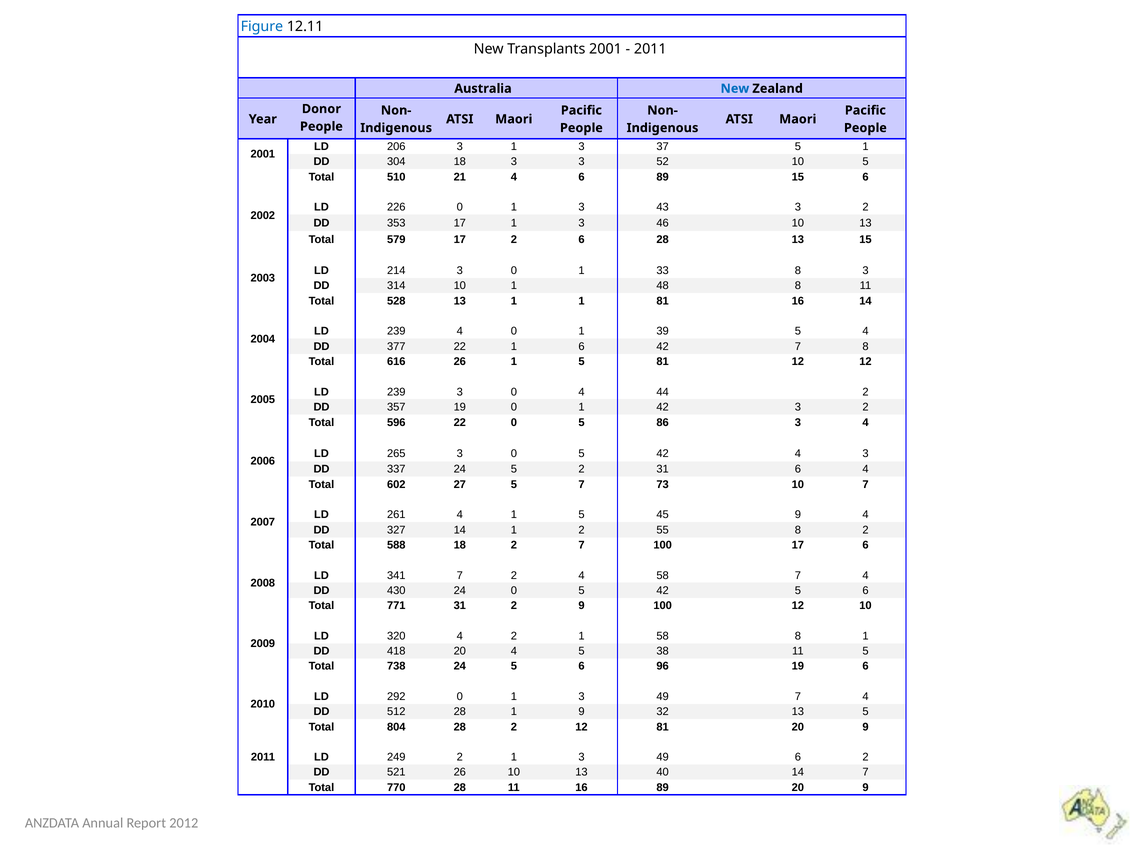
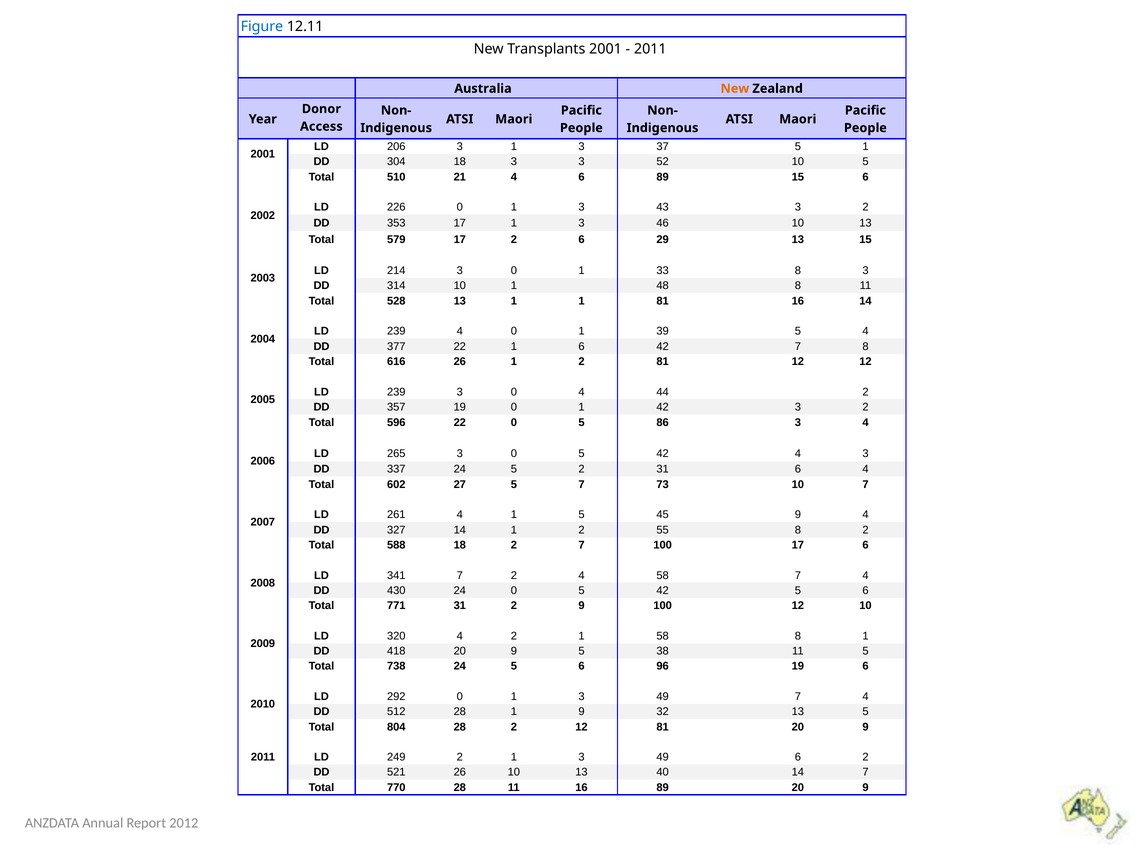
New colour: blue -> orange (735, 89)
People: People -> Access (321, 126)
6 28: 28 -> 29 (663, 239)
26 1 5: 5 -> 2 (582, 361)
418 20 4: 4 -> 9 (514, 651)
